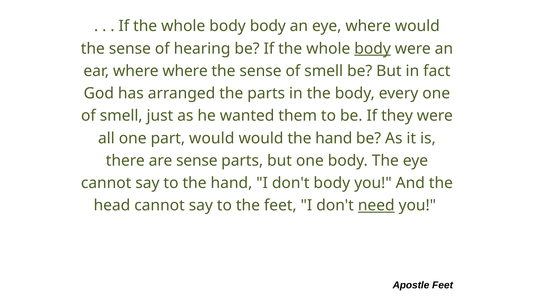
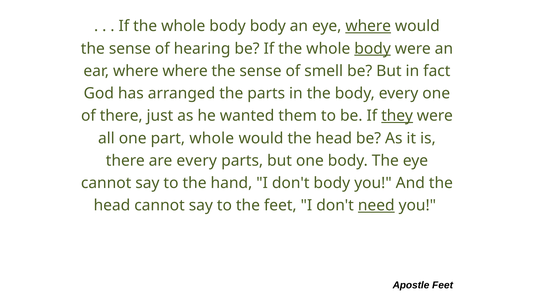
where underline: none -> present (368, 26)
smell: smell -> there (121, 116)
they underline: none -> present (397, 116)
part would: would -> whole (212, 138)
would the hand: hand -> head (334, 138)
are sense: sense -> every (197, 161)
